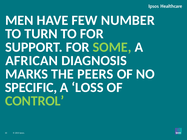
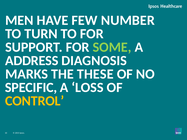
AFRICAN: AFRICAN -> ADDRESS (32, 61)
PEERS: PEERS -> THESE (95, 74)
CONTROL colour: light green -> yellow (35, 101)
